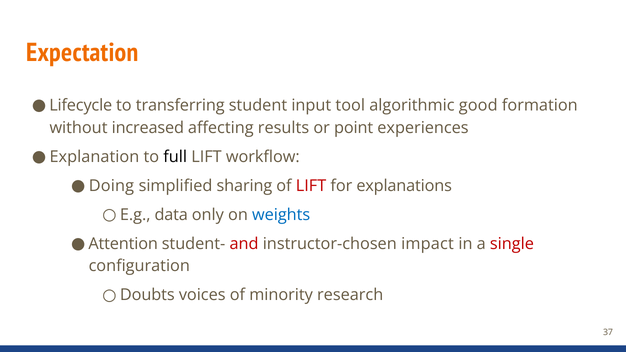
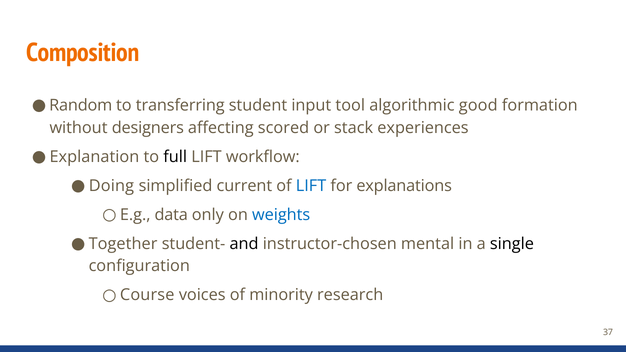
Expectation: Expectation -> Composition (83, 53)
Lifecycle: Lifecycle -> Random (81, 105)
increased: increased -> designers (148, 128)
results: results -> scored (284, 128)
point: point -> stack (354, 128)
sharing: sharing -> current (244, 186)
LIFT colour: red -> blue (311, 186)
Attention: Attention -> Together (123, 244)
and colour: red -> black (244, 244)
impact: impact -> mental (428, 244)
single colour: red -> black (512, 244)
Doubts: Doubts -> Course (147, 295)
